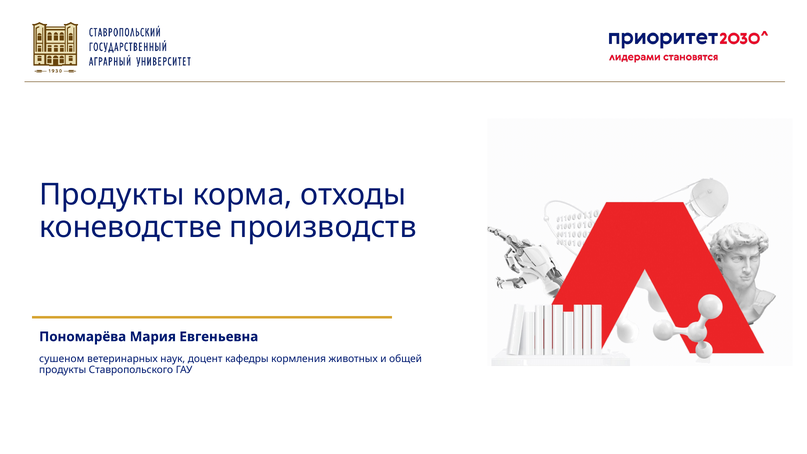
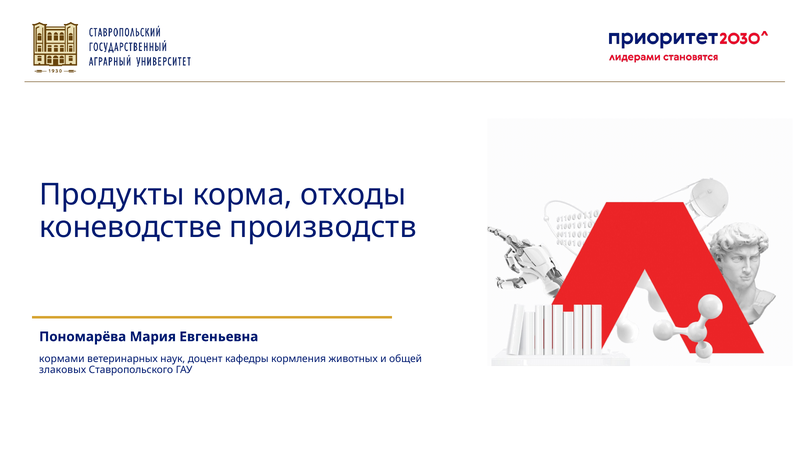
сушеном: сушеном -> кормами (62, 359)
продукты: продукты -> злаковых (63, 370)
